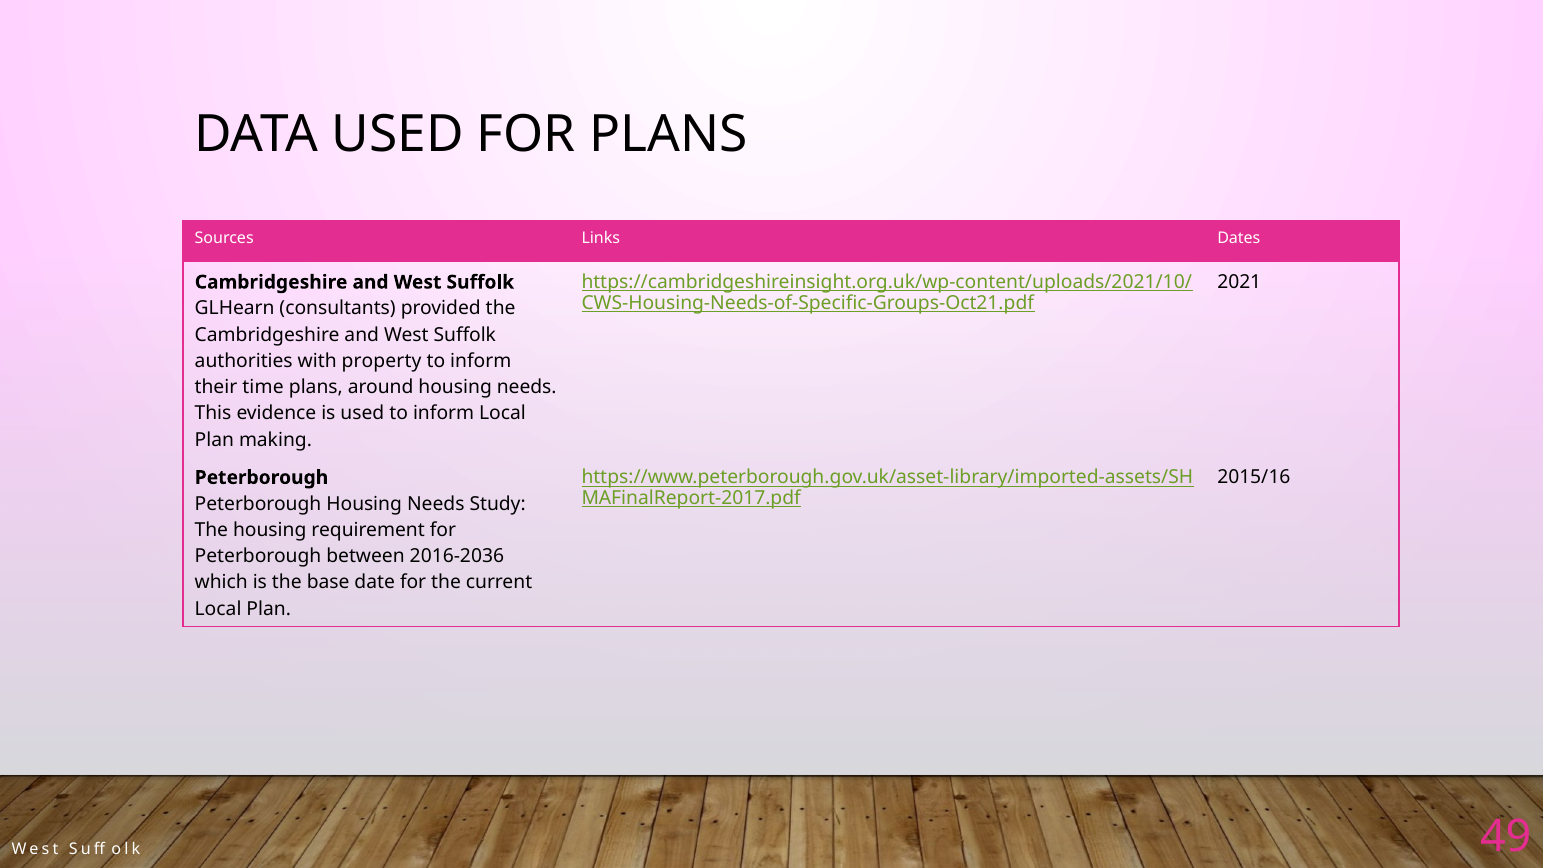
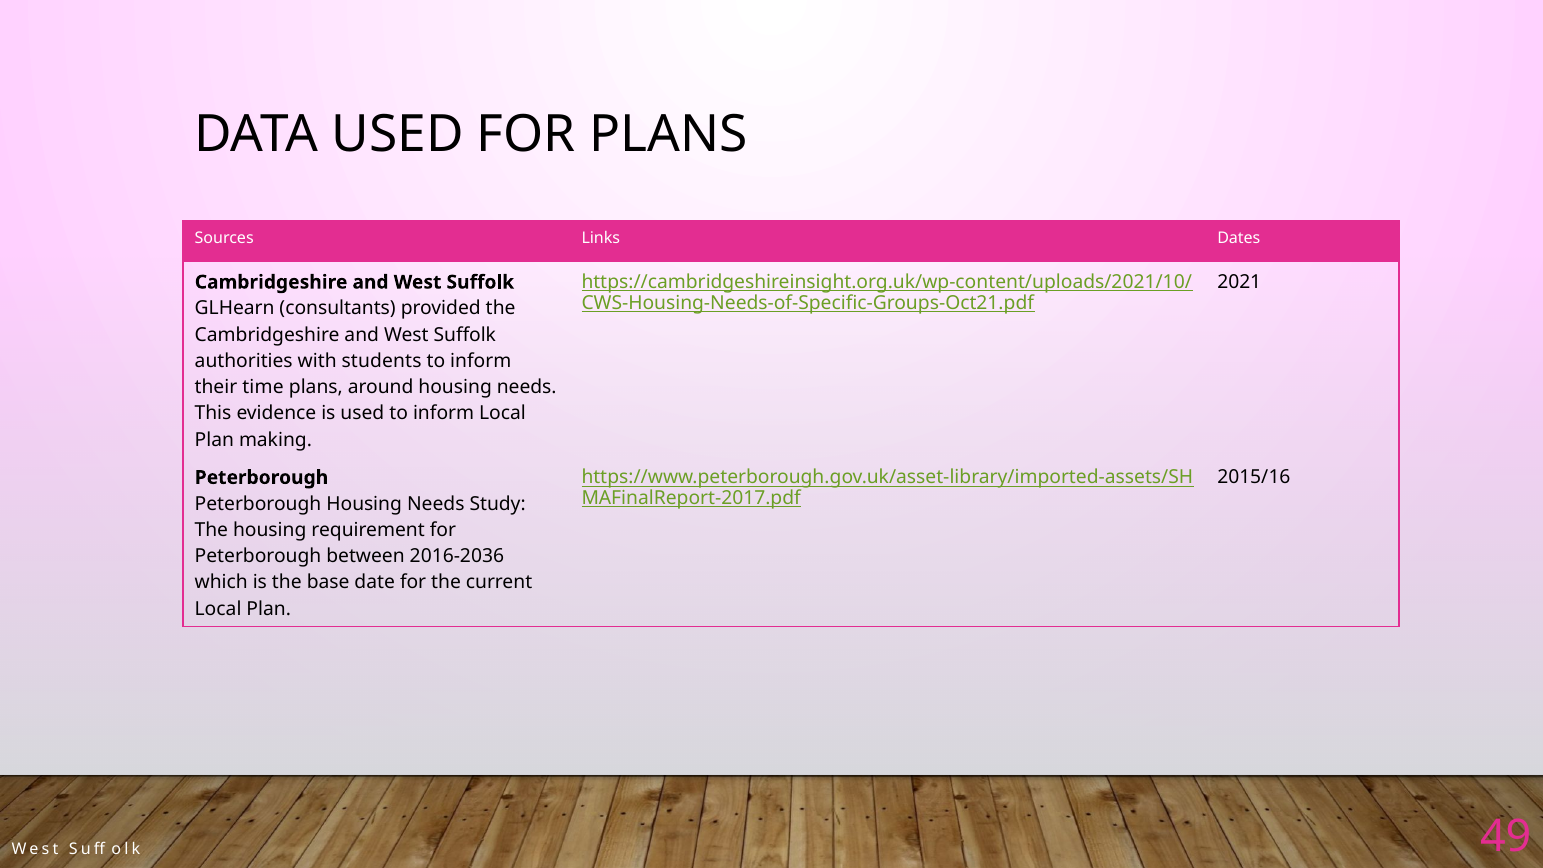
property: property -> students (382, 361)
